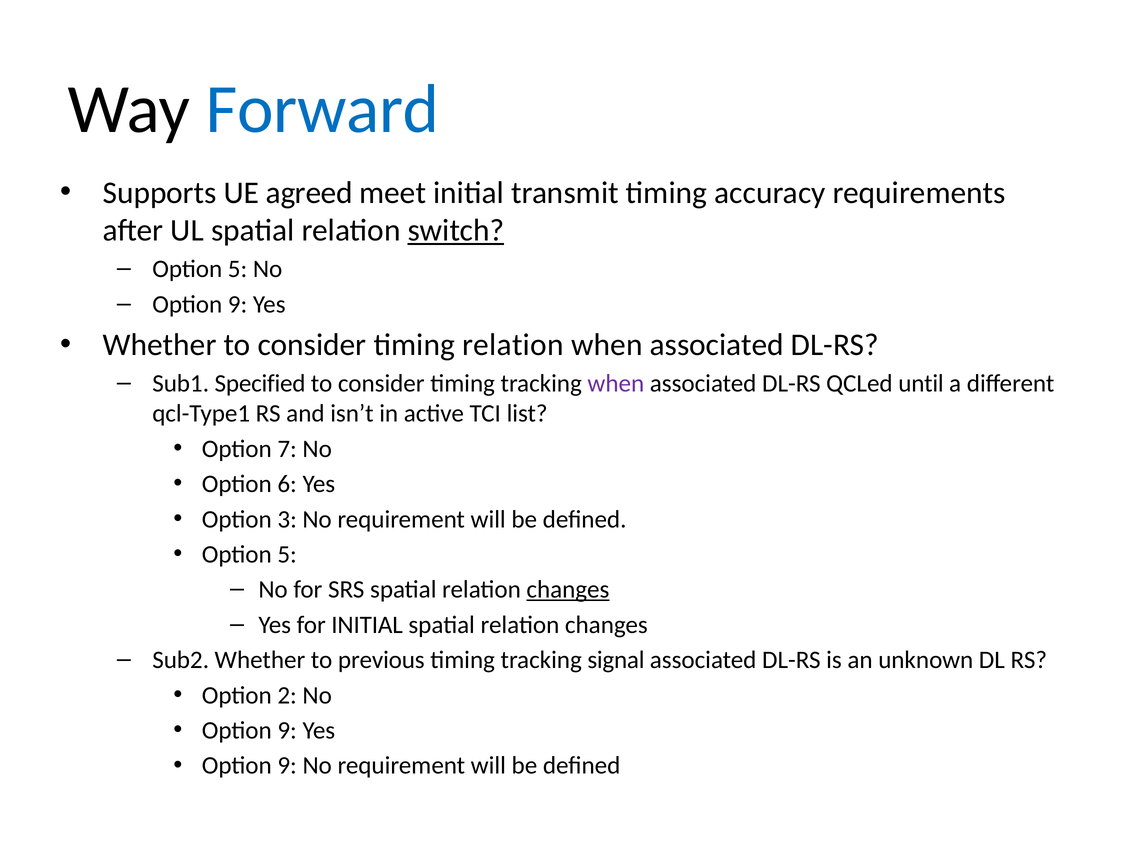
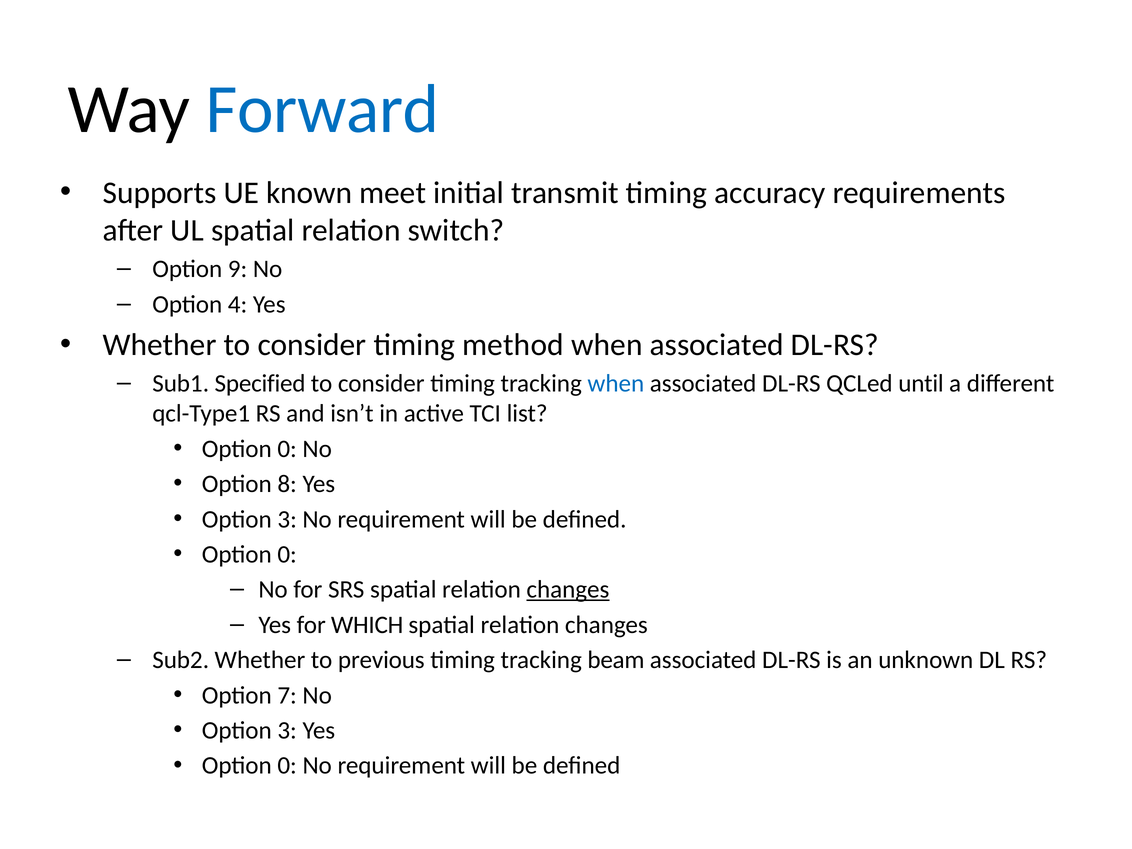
agreed: agreed -> known (309, 193)
switch underline: present -> none (456, 230)
5: 5 -> 9 (238, 269)
9: 9 -> 4 (238, 304)
timing relation: relation -> method (513, 345)
when colour: purple -> blue (616, 383)
7: 7 -> 0 (287, 449)
6: 6 -> 8 (287, 484)
5: 5 -> 0 (287, 554)
for INITIAL: INITIAL -> WHICH (367, 625)
signal: signal -> beam (616, 660)
2: 2 -> 7 (287, 695)
9: 9 -> 3 (287, 730)
9: 9 -> 0 (287, 766)
